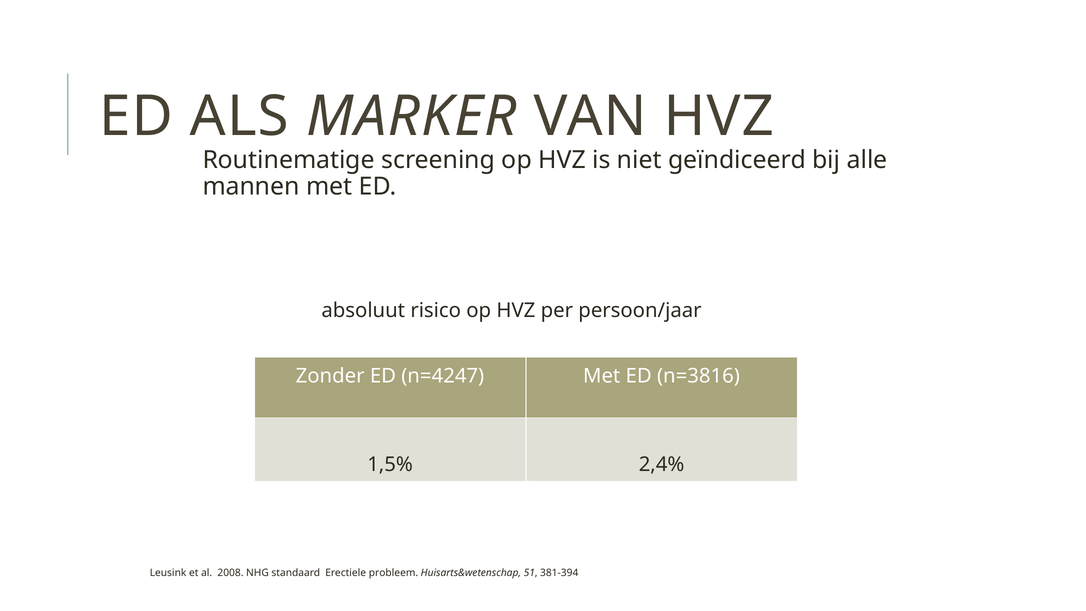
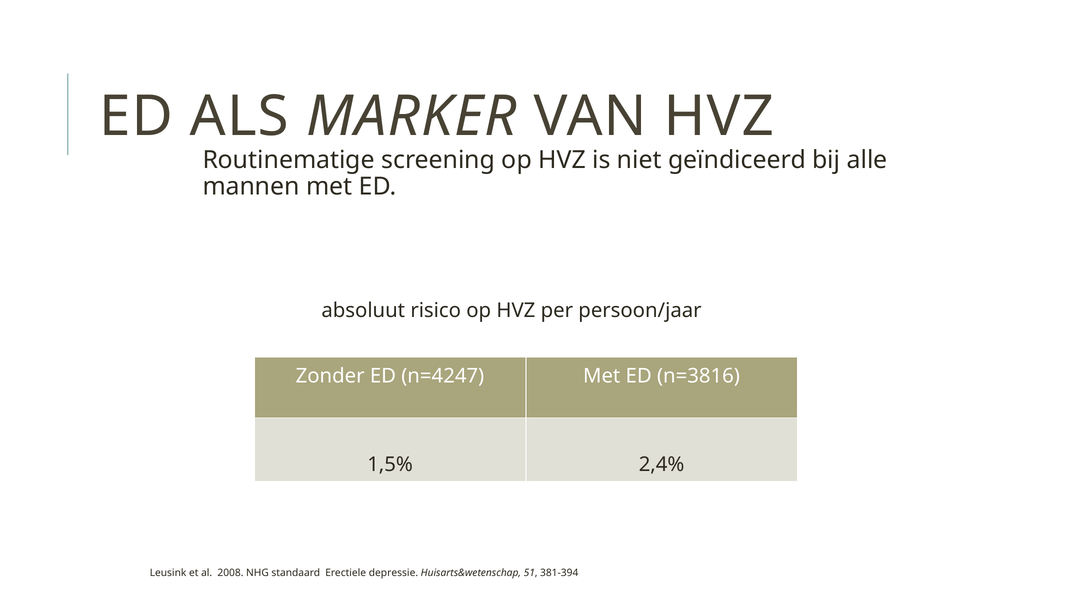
probleem: probleem -> depressie (393, 573)
